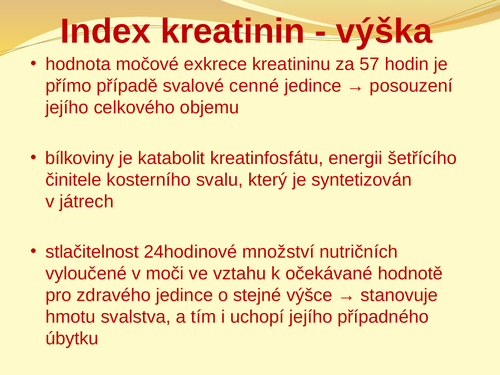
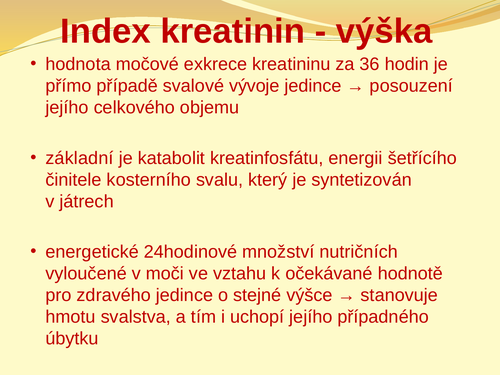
57: 57 -> 36 (370, 64)
cenné: cenné -> vývoje (254, 86)
bílkoviny: bílkoviny -> základní (80, 158)
stlačitelnost: stlačitelnost -> energetické (92, 252)
